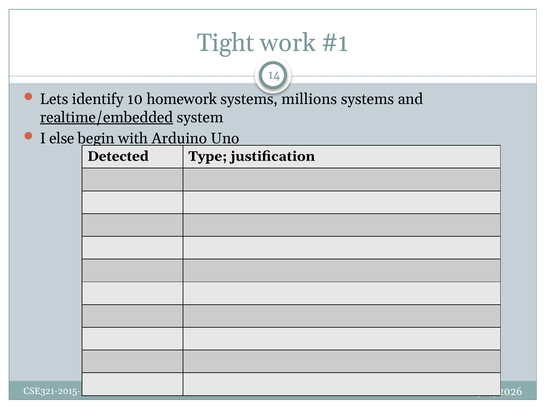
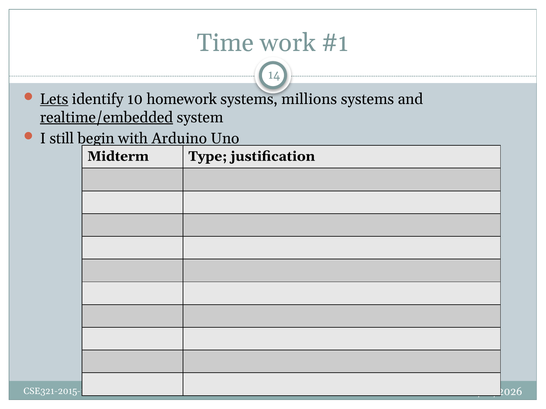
Tight: Tight -> Time (225, 43)
Lets underline: none -> present (54, 99)
else: else -> still (62, 139)
Detected: Detected -> Midterm (118, 156)
